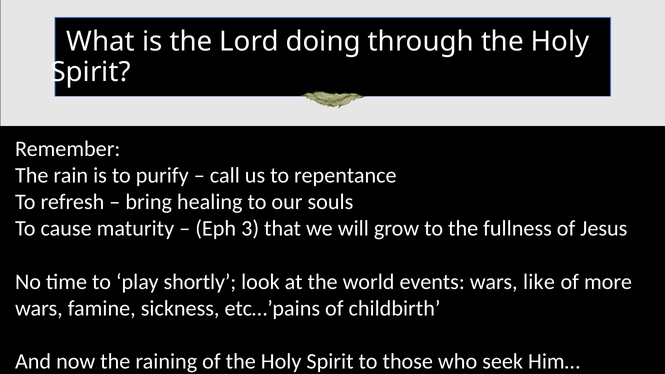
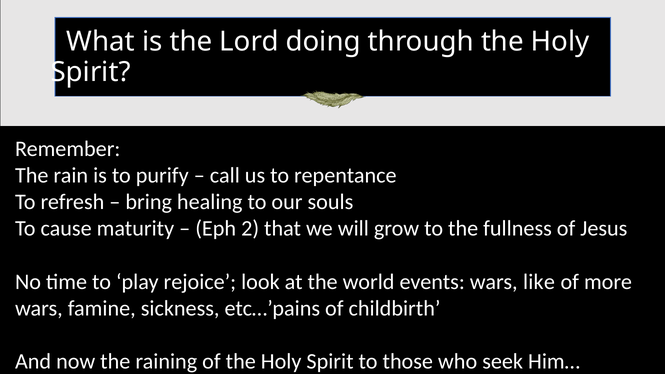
3: 3 -> 2 (250, 229)
shortly: shortly -> rejoice (200, 282)
